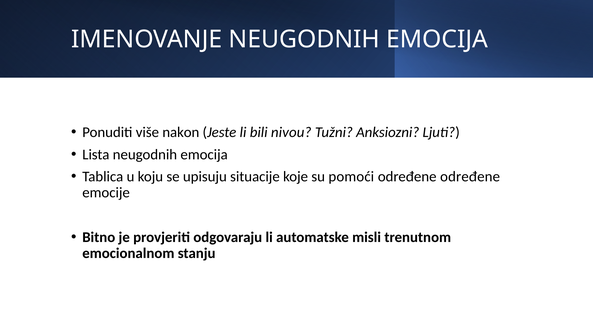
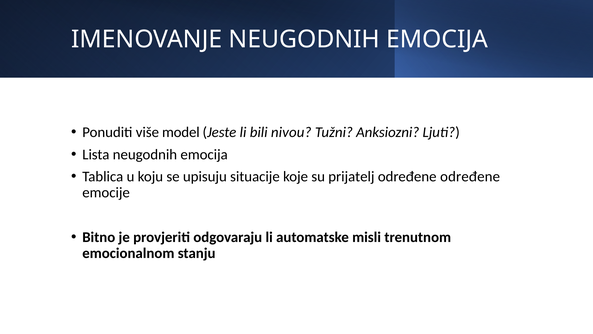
nakon: nakon -> model (181, 132)
pomoći: pomoći -> prijatelj (351, 176)
